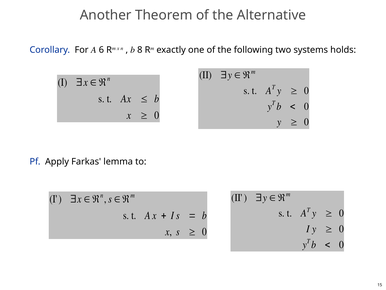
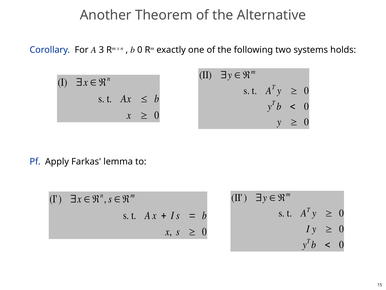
6: 6 -> 3 (101, 50)
b 8: 8 -> 0 (140, 50)
